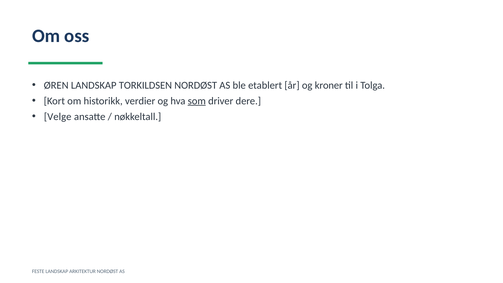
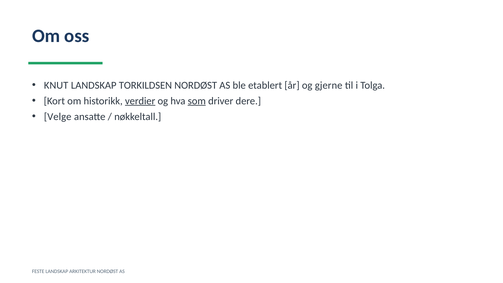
ØREN: ØREN -> KNUT (56, 85)
kroner: kroner -> gjerne (329, 85)
verdier underline: none -> present (140, 101)
